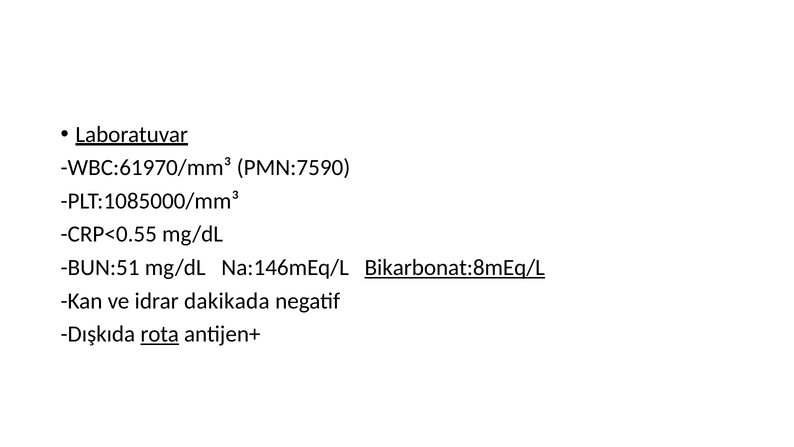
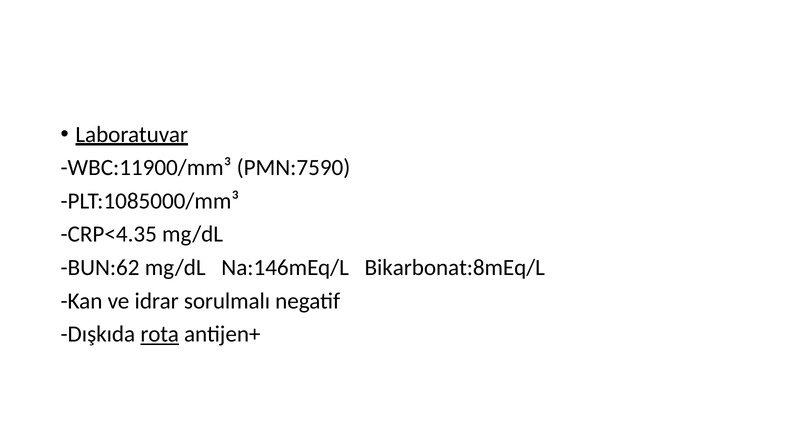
WBC:61970/mm³: WBC:61970/mm³ -> WBC:11900/mm³ (146, 168)
CRP<0.55: CRP<0.55 -> CRP<4.35 (109, 234)
BUN:51: BUN:51 -> BUN:62 (100, 267)
Bikarbonat:8mEq/L underline: present -> none (455, 267)
dakikada: dakikada -> sorulmalı (227, 301)
